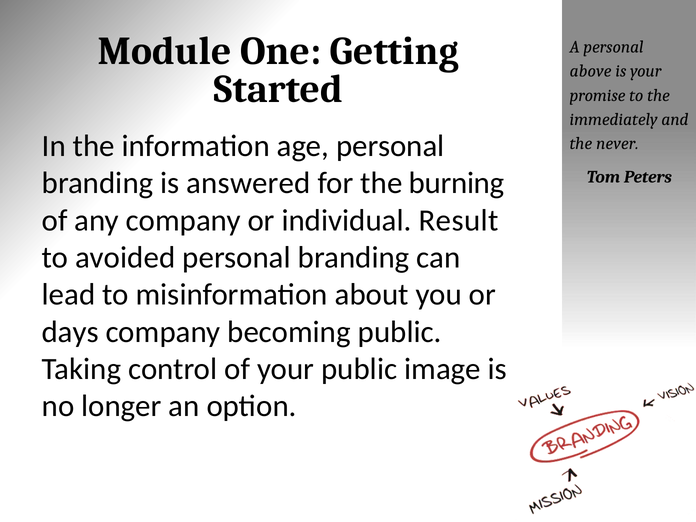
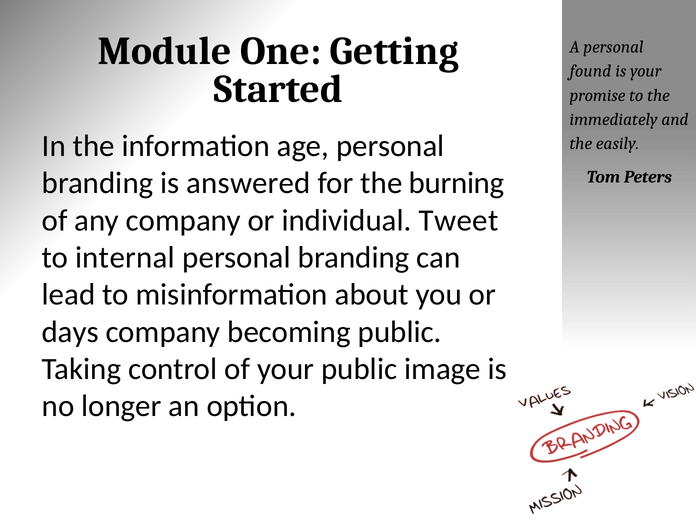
above: above -> found (591, 71)
never: never -> easily (617, 143)
Result: Result -> Tweet (459, 220)
avoided: avoided -> internal (125, 258)
